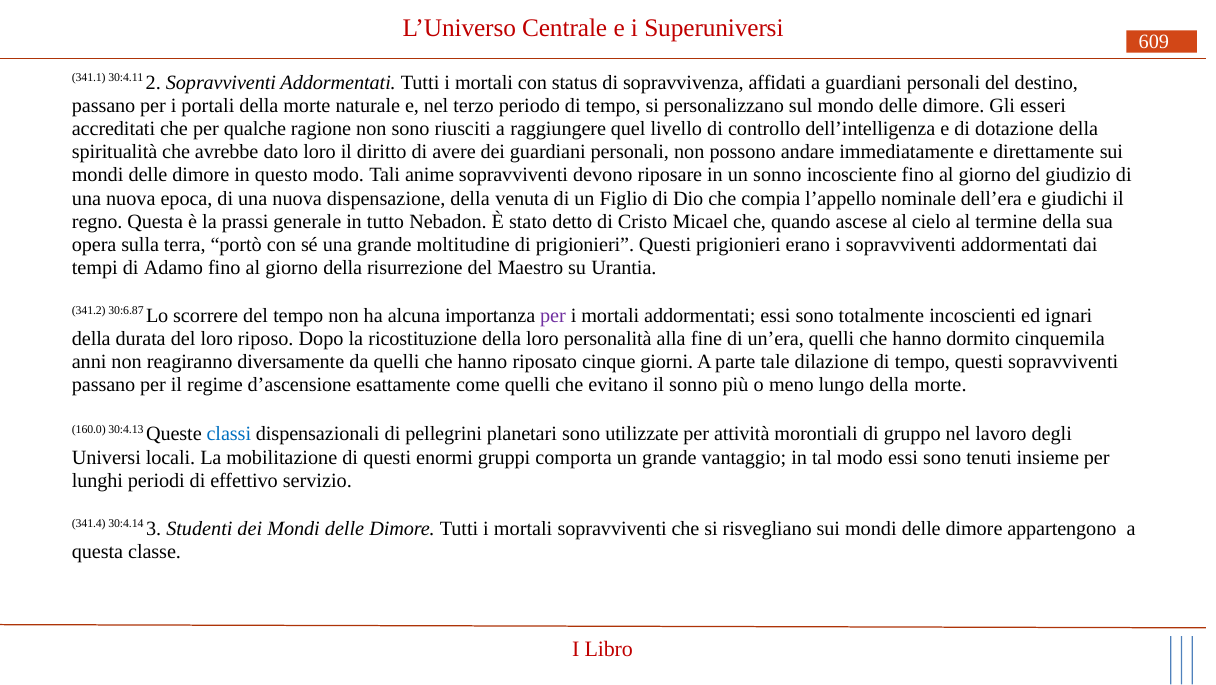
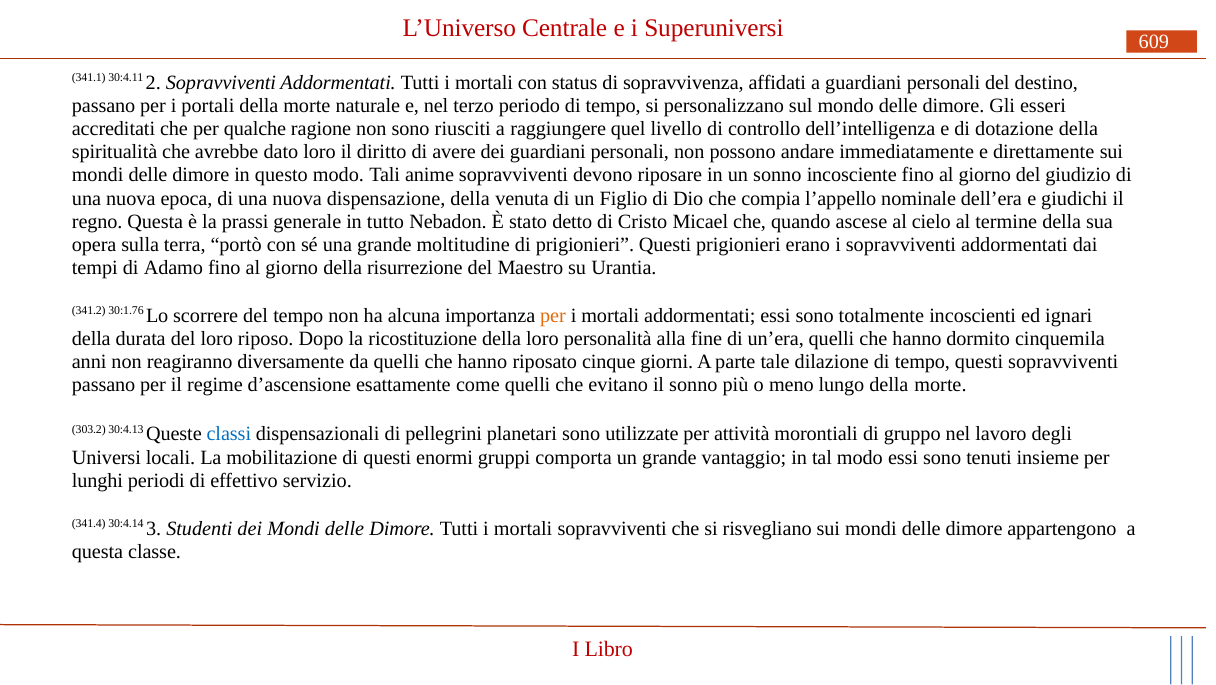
30:6.87: 30:6.87 -> 30:1.76 (126, 310)
per colour: purple -> orange (553, 315)
160.0: 160.0 -> 303.2 (89, 429)
